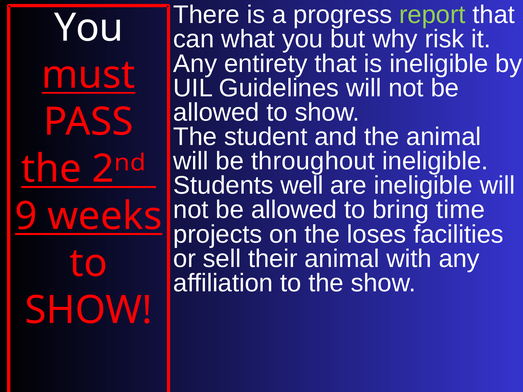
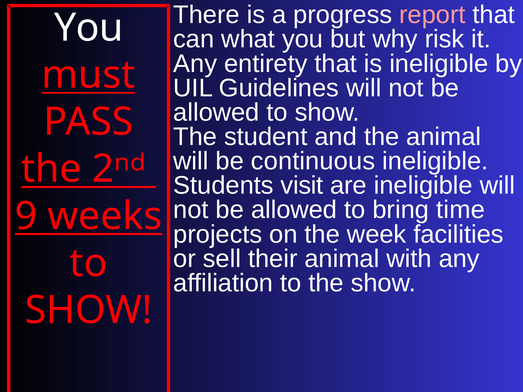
report colour: light green -> pink (432, 15)
throughout: throughout -> continuous (313, 161)
well: well -> visit (302, 186)
loses: loses -> week (377, 234)
